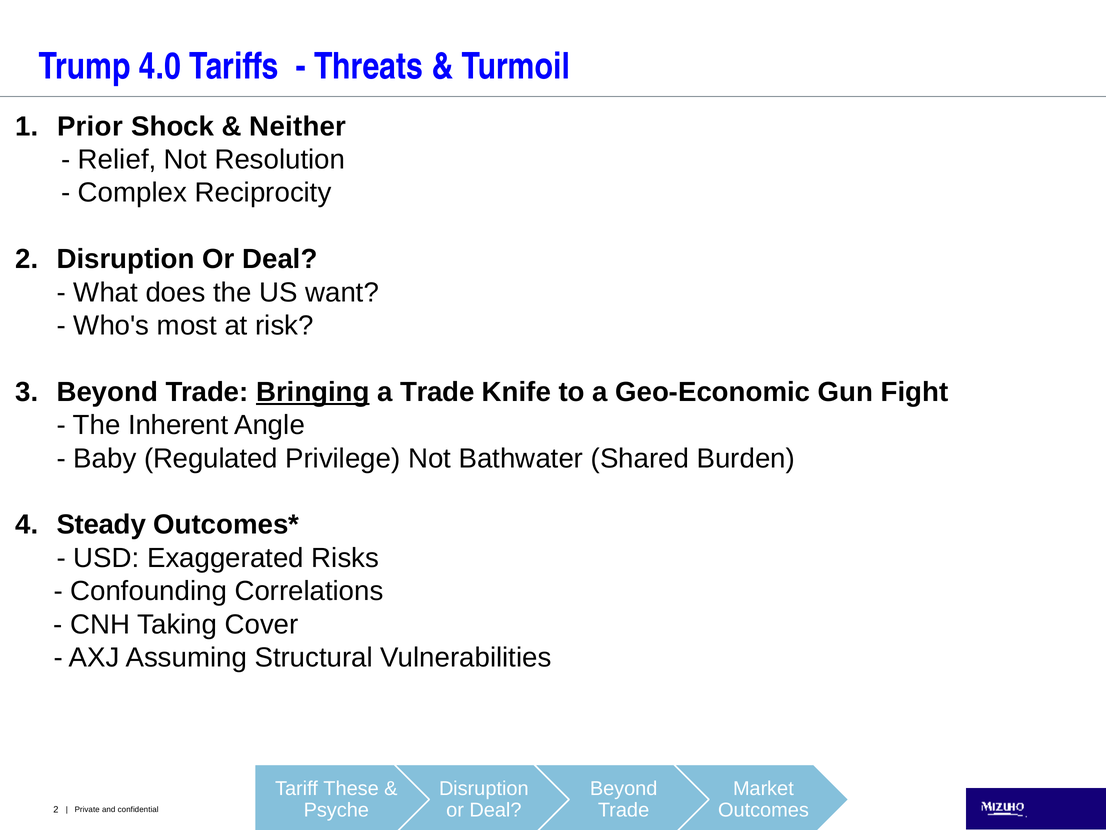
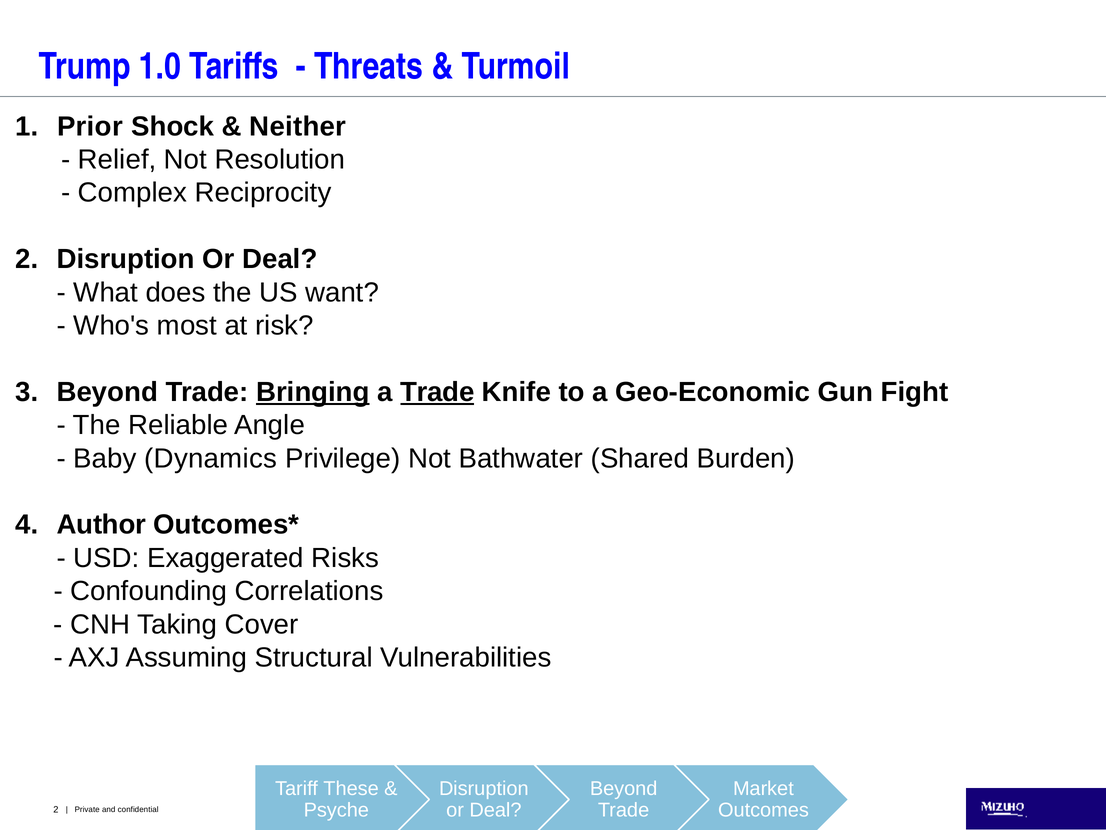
4.0: 4.0 -> 1.0 (160, 67)
Trade underline: none -> present (437, 392)
Inherent: Inherent -> Reliable (178, 425)
Regulated: Regulated -> Dynamics (211, 458)
Steady: Steady -> Author (101, 525)
